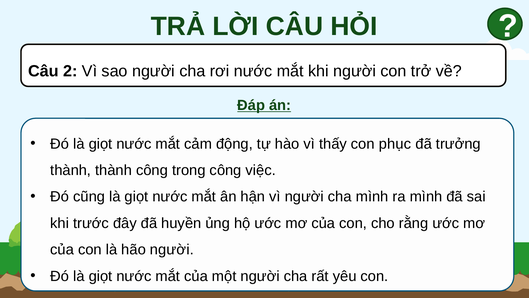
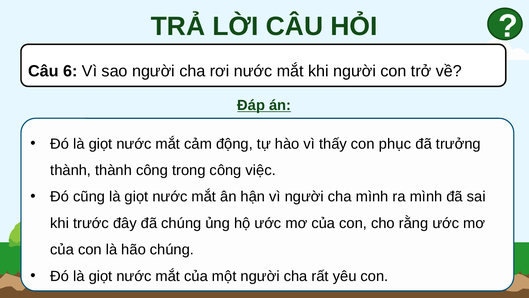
2: 2 -> 6 (70, 71)
đã huyền: huyền -> chúng (181, 223)
hão người: người -> chúng (172, 249)
